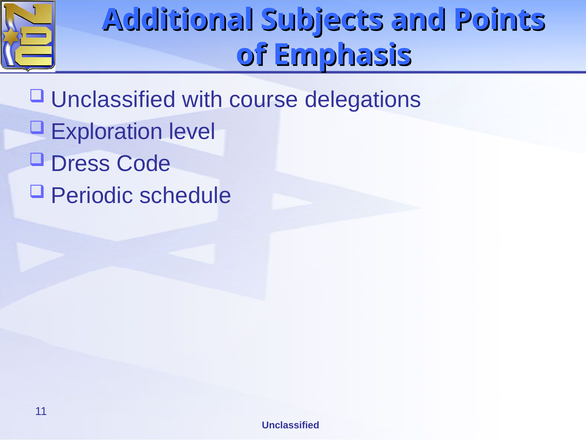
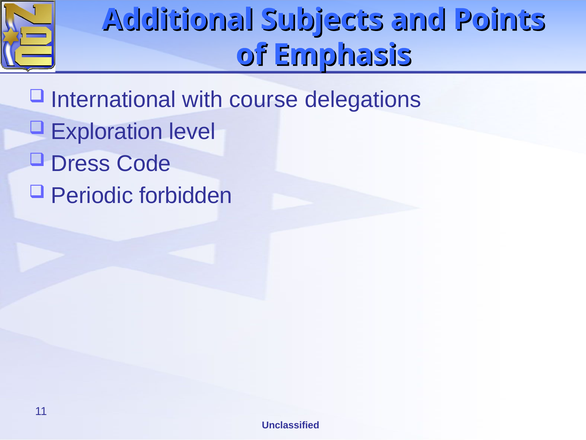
Unclassified: Unclassified -> International (113, 99)
schedule: schedule -> forbidden (186, 195)
